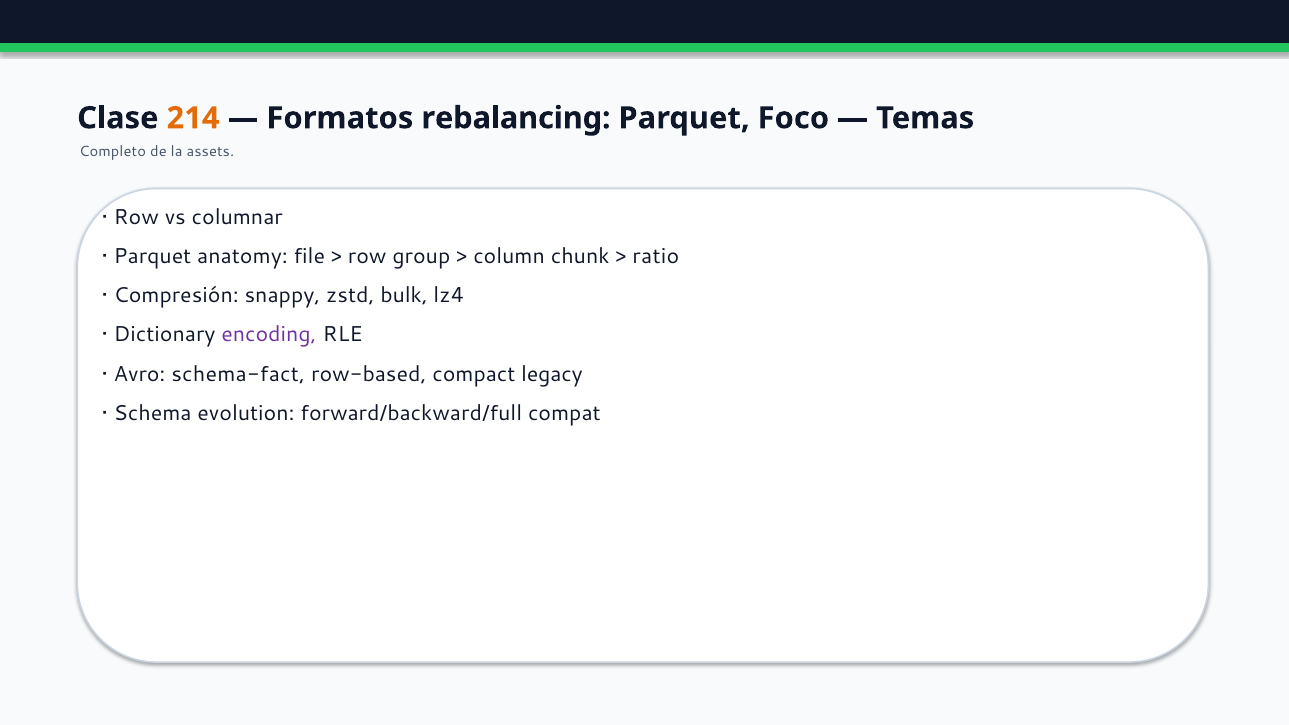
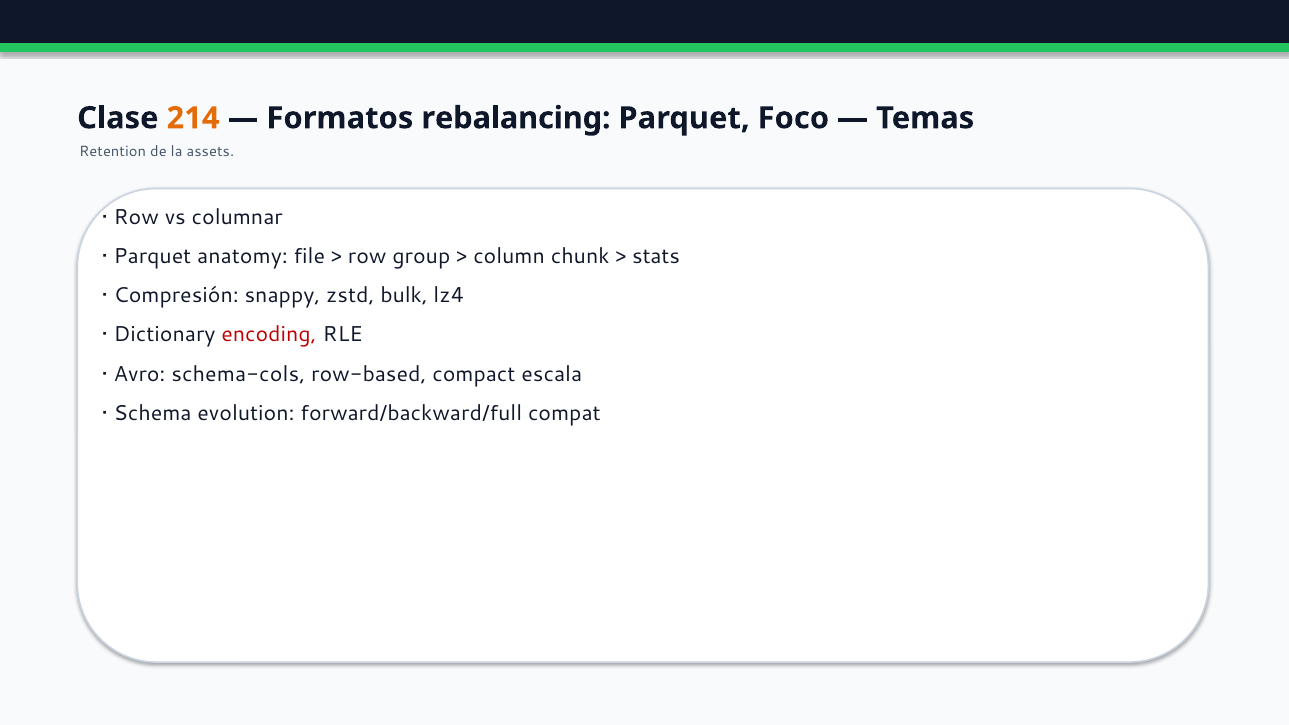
Completo: Completo -> Retention (113, 152)
ratio: ratio -> stats (656, 257)
encoding colour: purple -> red (269, 335)
schema-fact: schema-fact -> schema-cols (238, 374)
legacy: legacy -> escala (552, 374)
